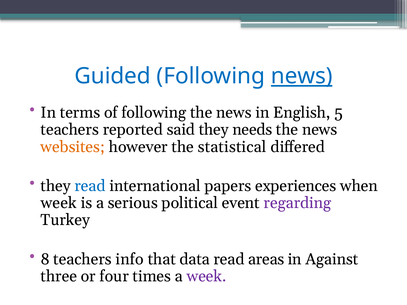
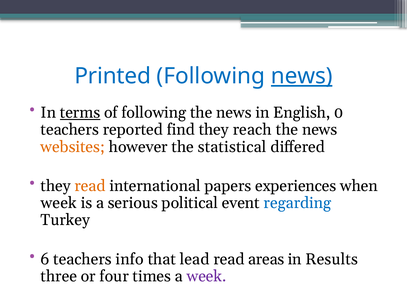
Guided: Guided -> Printed (113, 76)
terms underline: none -> present (80, 113)
5: 5 -> 0 (339, 113)
said: said -> find (181, 130)
needs: needs -> reach (252, 130)
read colour: blue -> orange (90, 186)
regarding colour: purple -> blue (297, 203)
8: 8 -> 6 (45, 259)
data: data -> lead (195, 259)
Against: Against -> Results (332, 259)
